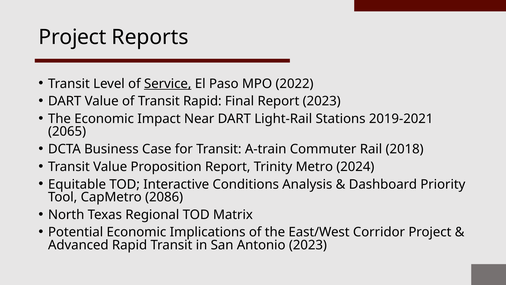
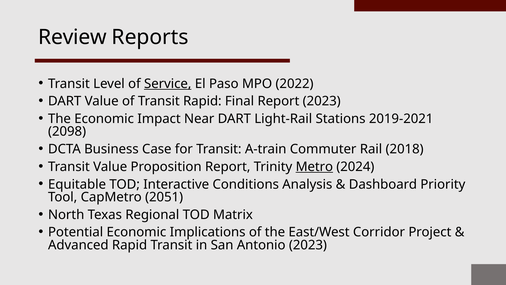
Project: Project -> Review (72, 37)
2065: 2065 -> 2098 (67, 131)
Metro underline: none -> present (314, 167)
2086: 2086 -> 2051 (164, 197)
